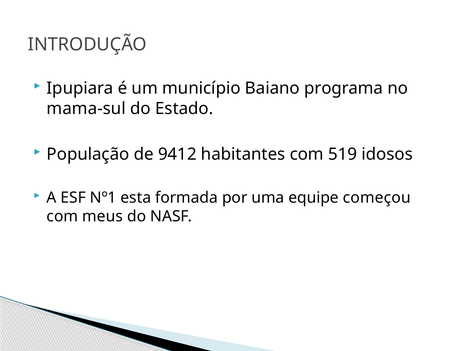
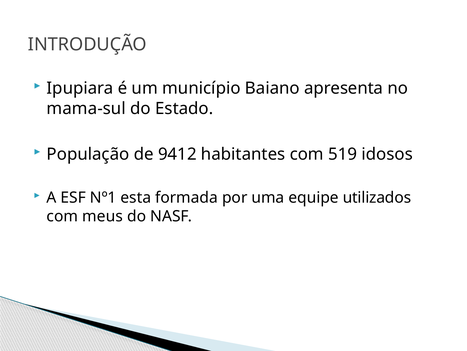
programa: programa -> apresenta (344, 88)
começou: começou -> utilizados (377, 197)
